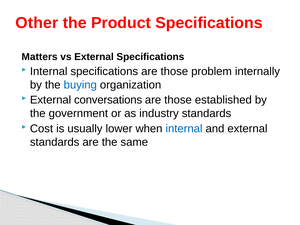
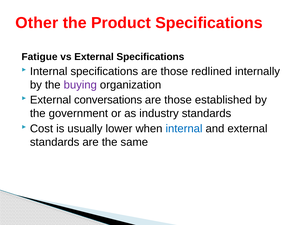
Matters: Matters -> Fatigue (40, 57)
problem: problem -> redlined (211, 71)
buying colour: blue -> purple (80, 85)
